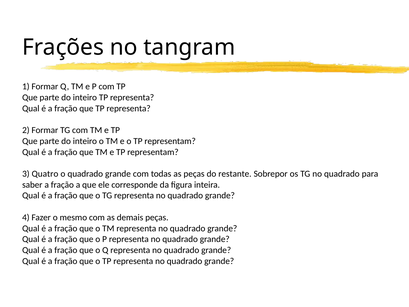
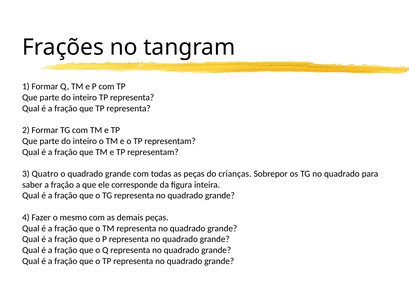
restante: restante -> crianças (235, 174)
